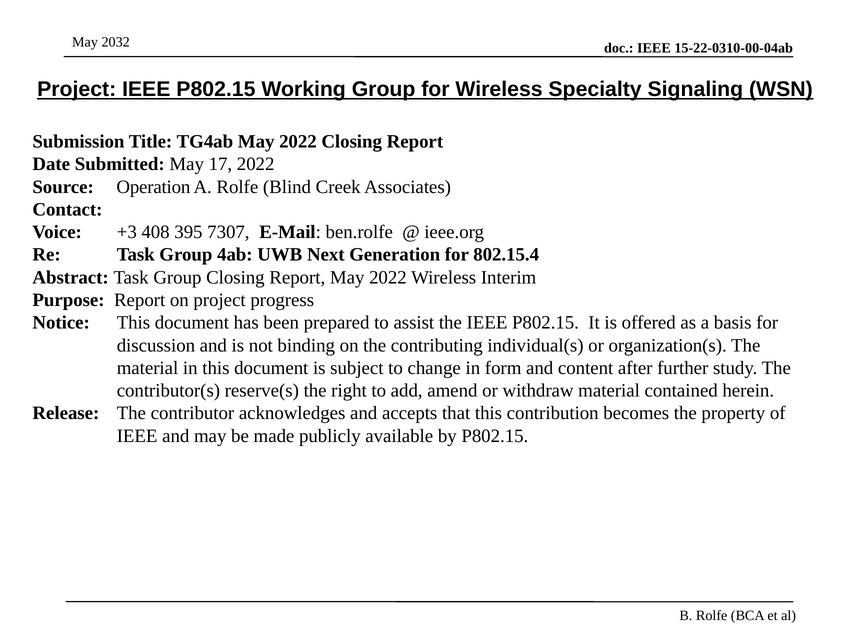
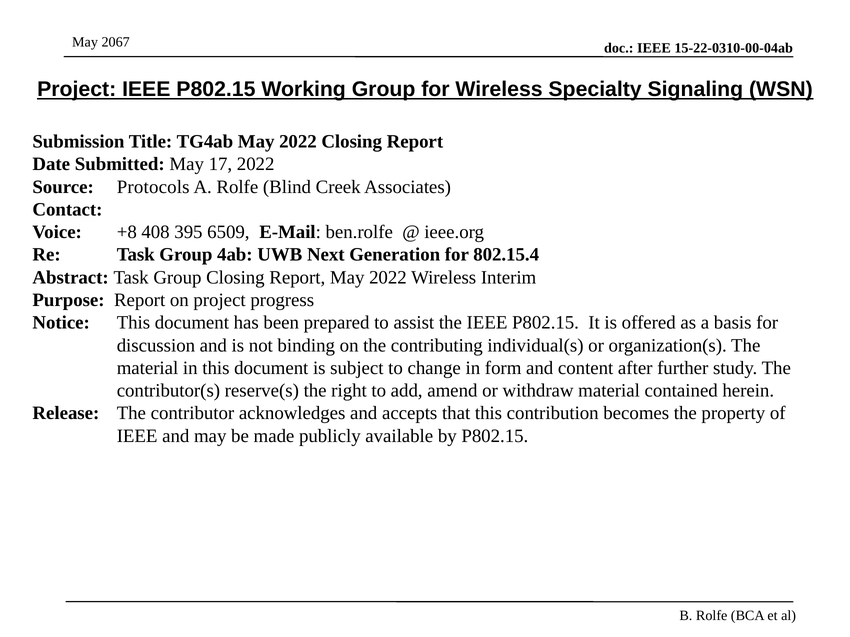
2032: 2032 -> 2067 (116, 42)
Operation: Operation -> Protocols (153, 187)
+3: +3 -> +8 (127, 232)
7307: 7307 -> 6509 (228, 232)
